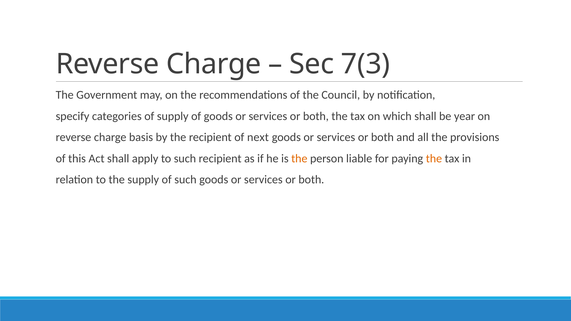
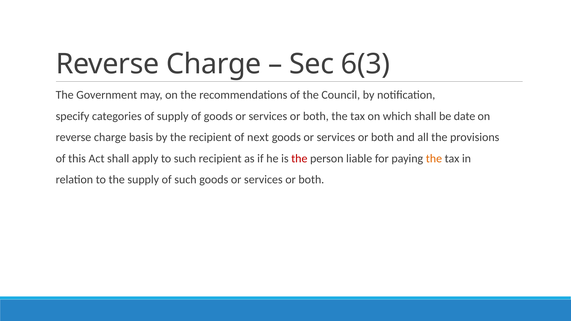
7(3: 7(3 -> 6(3 (366, 64)
year: year -> date (465, 116)
the colour: orange -> red (299, 159)
